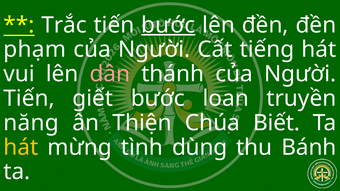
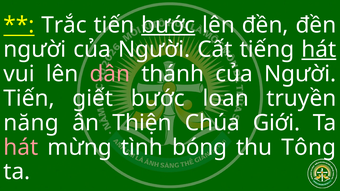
phạm: phạm -> người (35, 50)
hát underline: none -> present (319, 50)
Biết: Biết -> Giới (277, 123)
hát colour: yellow -> pink (21, 148)
dùng: dùng -> bóng (200, 148)
Bánh: Bánh -> Tông (309, 148)
